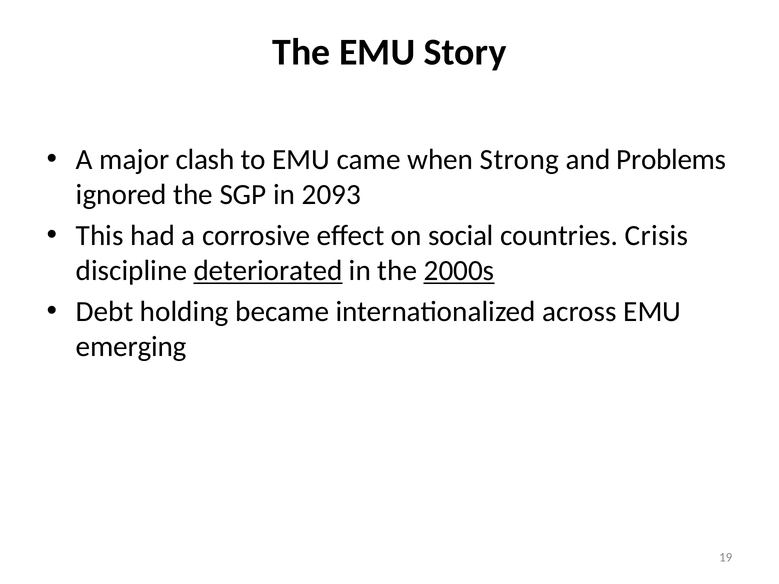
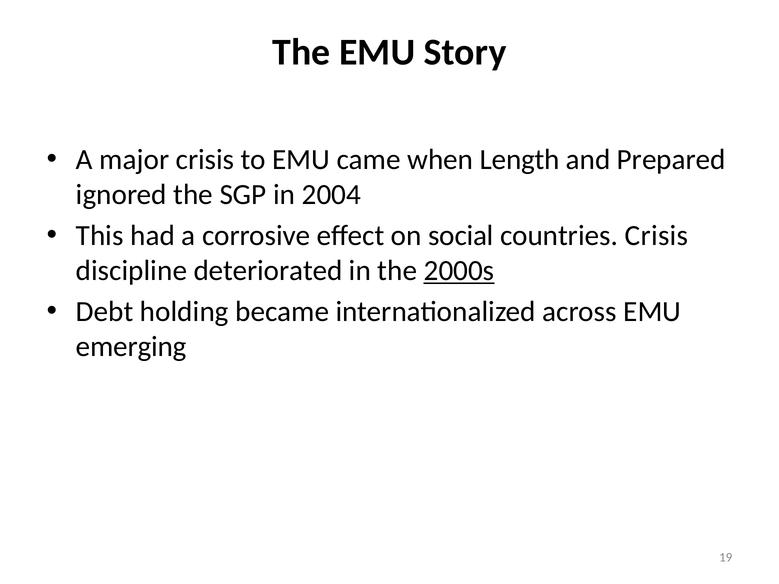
major clash: clash -> crisis (205, 160)
Strong: Strong -> Length (520, 160)
Problems: Problems -> Prepared (671, 160)
2093: 2093 -> 2004 (331, 195)
deteriorated underline: present -> none (268, 271)
